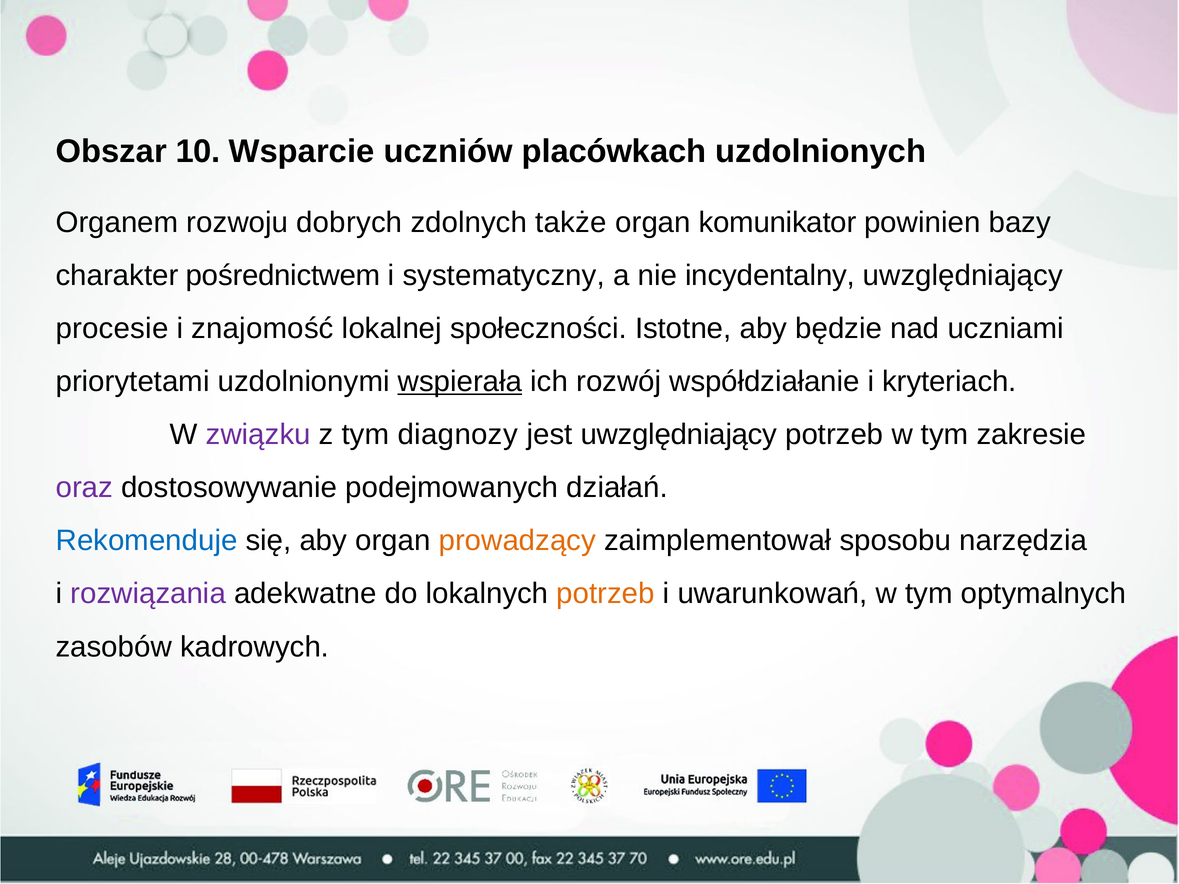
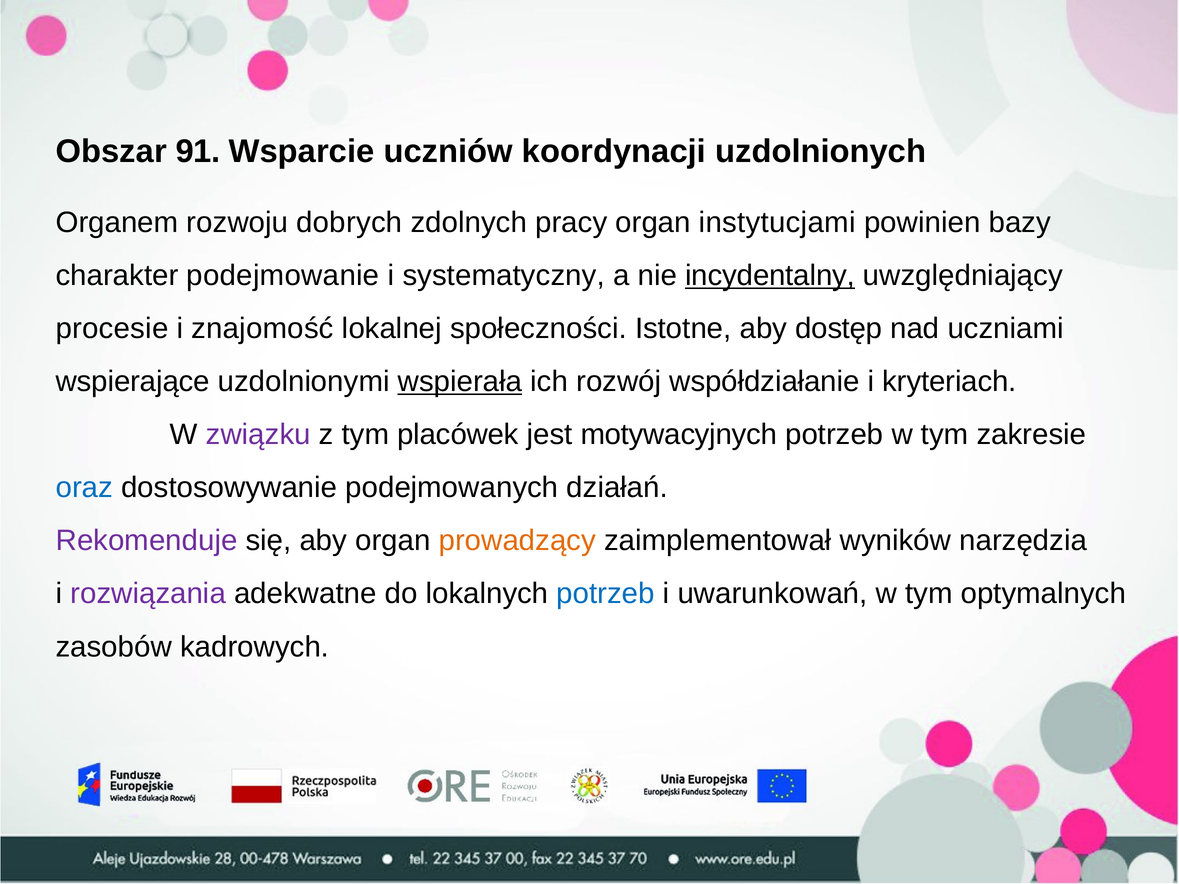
10: 10 -> 91 (198, 151)
placówkach: placówkach -> koordynacji (614, 151)
także: także -> pracy (571, 223)
komunikator: komunikator -> instytucjami (777, 223)
pośrednictwem: pośrednictwem -> podejmowanie (283, 276)
incydentalny underline: none -> present (770, 276)
będzie: będzie -> dostęp (839, 329)
priorytetami: priorytetami -> wspierające (133, 382)
diagnozy: diagnozy -> placówek (458, 435)
jest uwzględniający: uwzględniający -> motywacyjnych (679, 435)
oraz colour: purple -> blue (84, 488)
Rekomenduje colour: blue -> purple (147, 541)
sposobu: sposobu -> wyników (895, 541)
potrzeb colour: orange -> blue (606, 594)
